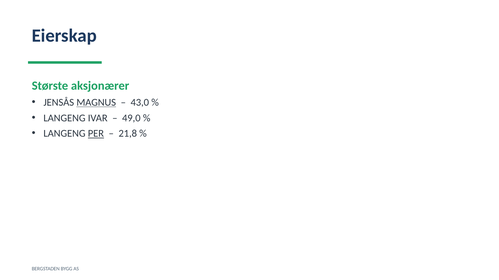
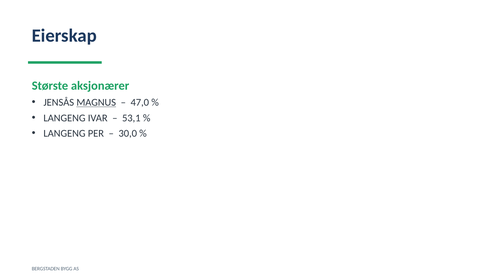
43,0: 43,0 -> 47,0 (140, 103)
49,0: 49,0 -> 53,1 (131, 118)
PER underline: present -> none (96, 134)
21,8: 21,8 -> 30,0 (128, 134)
